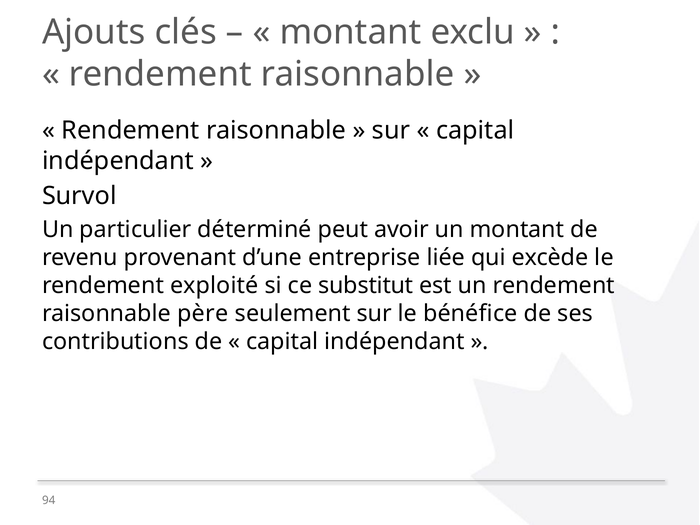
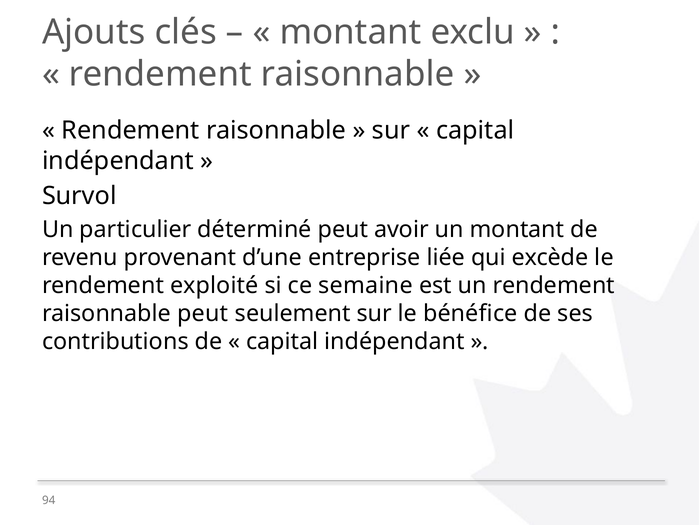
substitut: substitut -> semaine (366, 286)
raisonnable père: père -> peut (203, 314)
